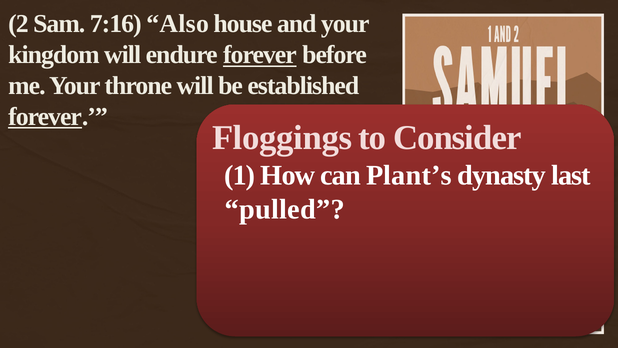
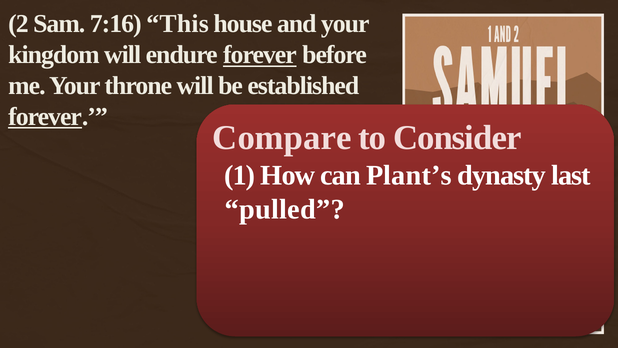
Also: Also -> This (178, 24)
Floggings: Floggings -> Compare (282, 138)
